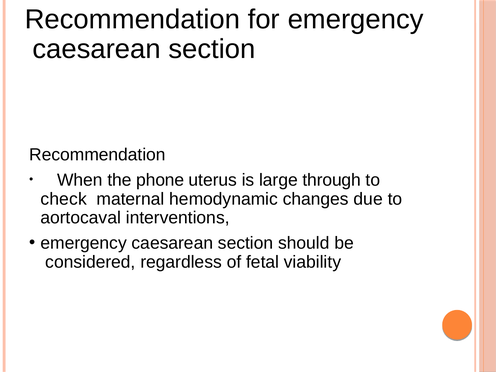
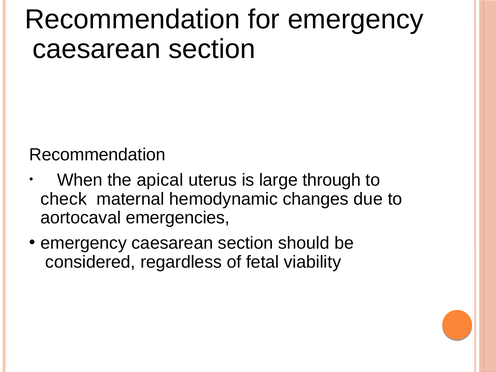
phone: phone -> apical (160, 180)
interventions: interventions -> emergencies (178, 218)
